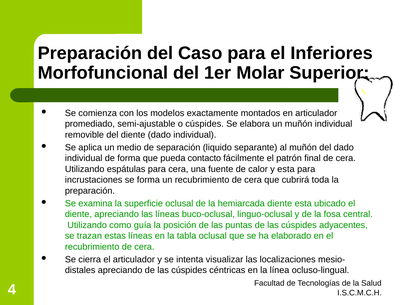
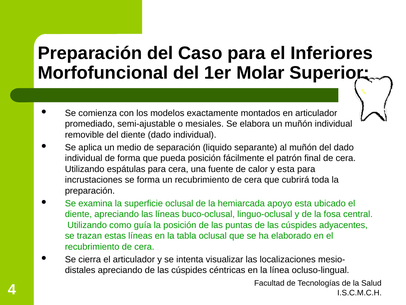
o cúspides: cúspides -> mesiales (205, 124)
pueda contacto: contacto -> posición (204, 158)
hemiarcada diente: diente -> apoyo (280, 203)
